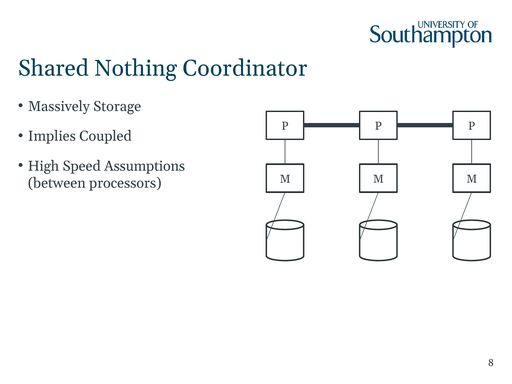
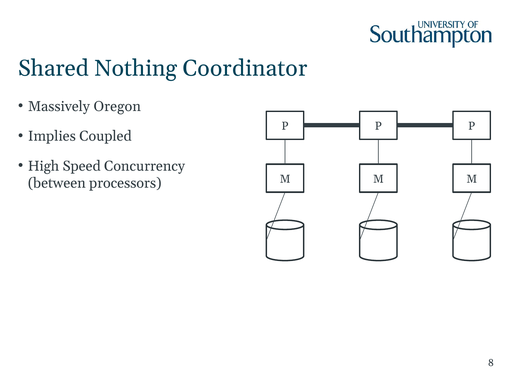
Storage: Storage -> Oregon (117, 106)
Assumptions: Assumptions -> Concurrency (145, 166)
